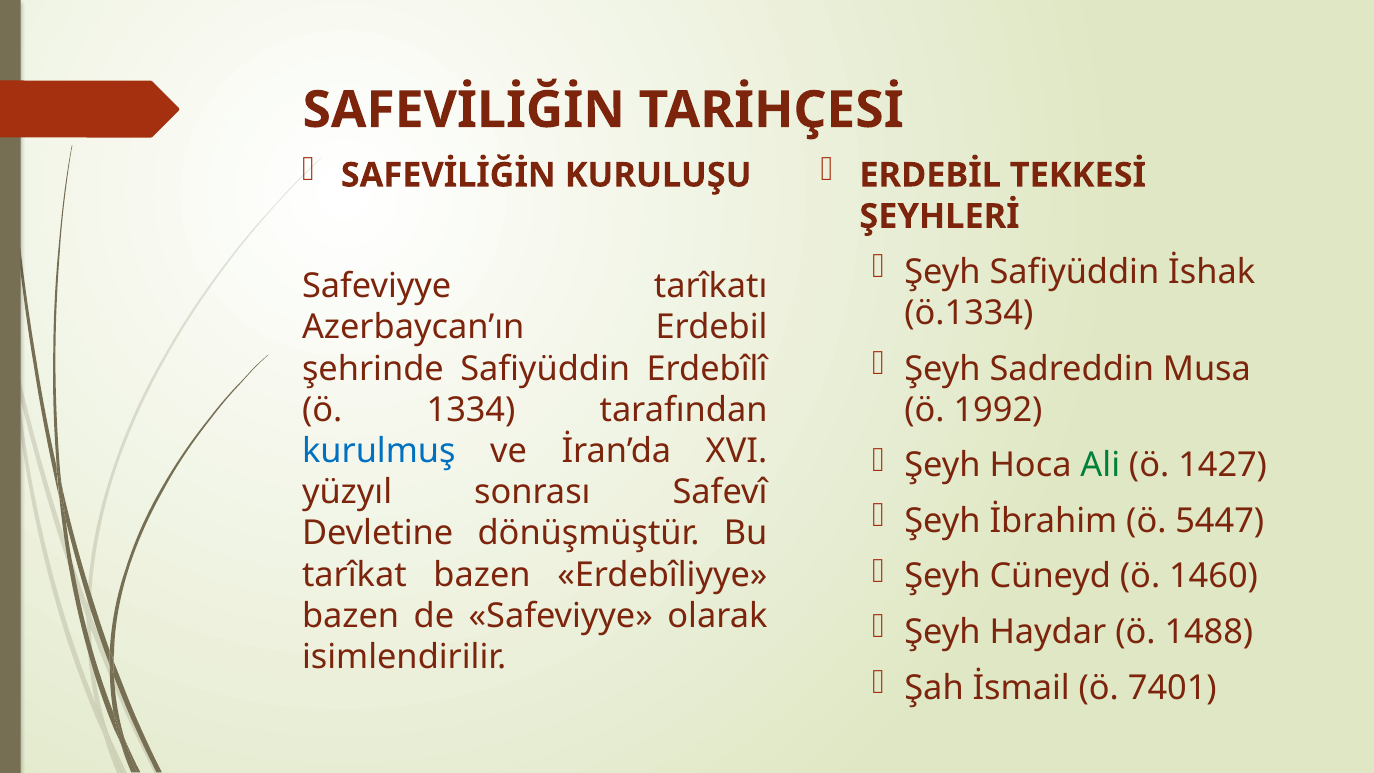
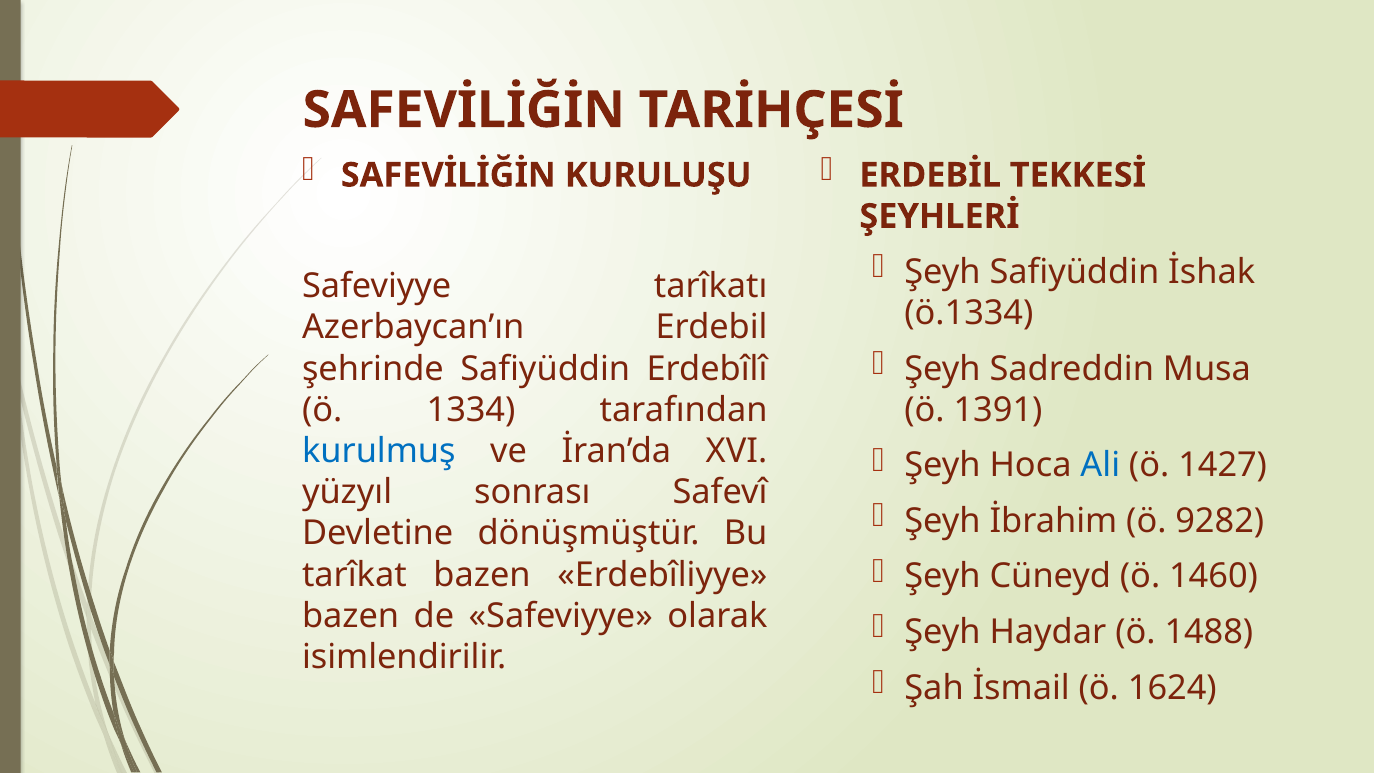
1992: 1992 -> 1391 (998, 410)
Ali colour: green -> blue (1100, 465)
5447: 5447 -> 9282 (1220, 521)
7401: 7401 -> 1624 (1172, 688)
